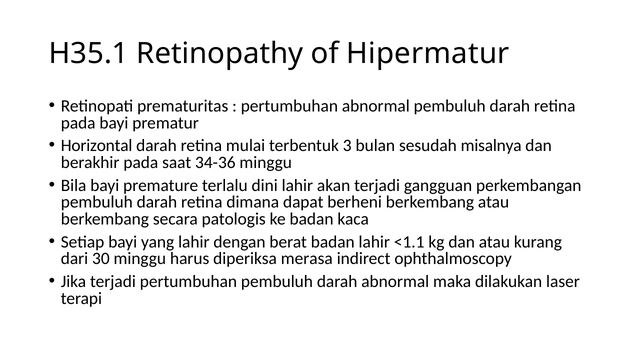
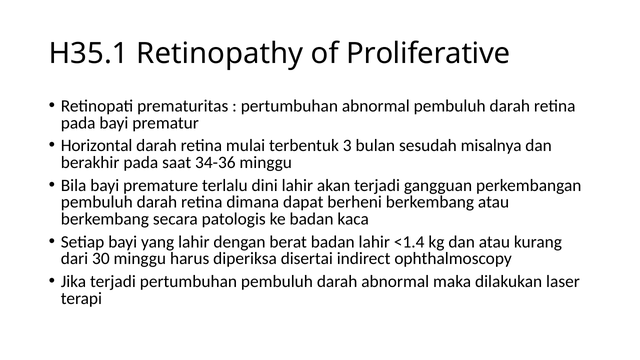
Hipermatur: Hipermatur -> Proliferative (428, 54)
<1.1: <1.1 -> <1.4 (409, 242)
merasa: merasa -> disertai (307, 259)
